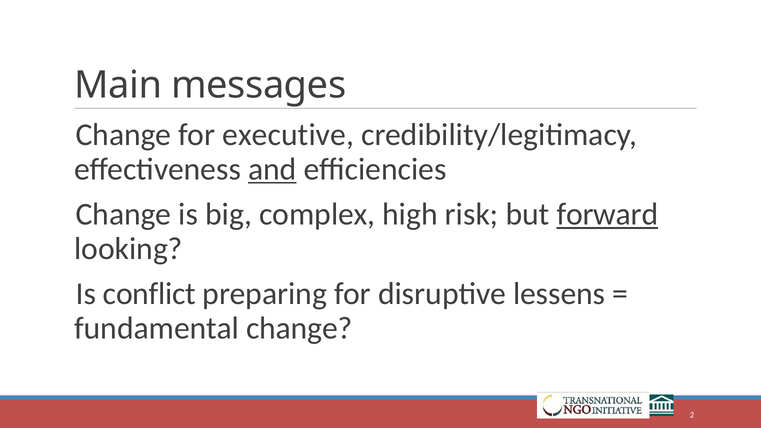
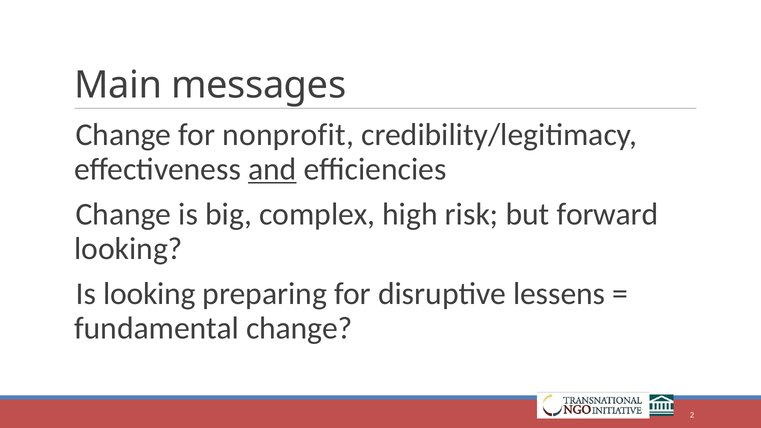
executive: executive -> nonprofit (288, 135)
forward underline: present -> none (607, 215)
Is conflict: conflict -> looking (149, 294)
